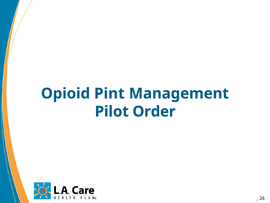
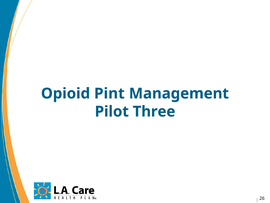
Order: Order -> Three (154, 111)
